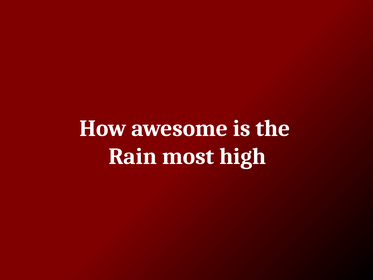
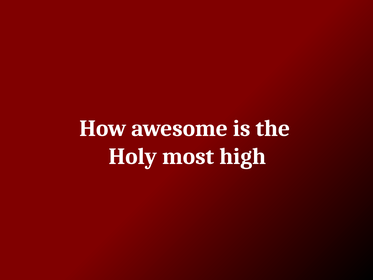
Rain: Rain -> Holy (133, 156)
